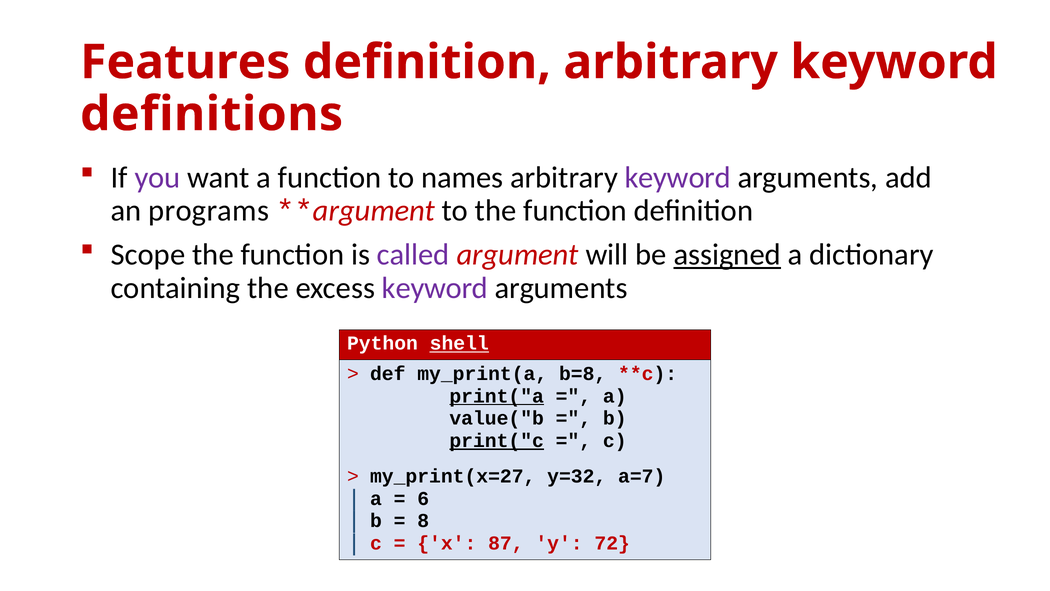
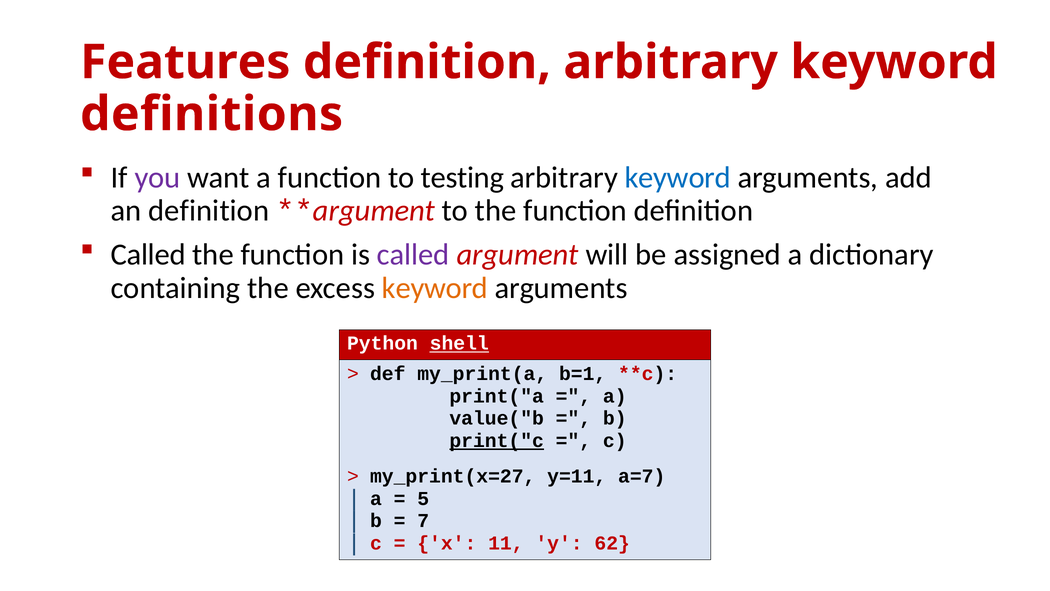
names: names -> testing (462, 178)
keyword colour: purple -> blue (678, 178)
an programs: programs -> definition (209, 211)
Scope: Scope -> Called (148, 255)
assigned underline: present -> none (727, 255)
keyword colour: purple -> orange (435, 288)
b=8: b=8 -> b=1 (583, 373)
print("a underline: present -> none (497, 396)
y=32: y=32 -> y=11 (577, 476)
6: 6 -> 5 (423, 498)
8: 8 -> 7 (423, 521)
87: 87 -> 11 (506, 543)
72: 72 -> 62 (612, 543)
